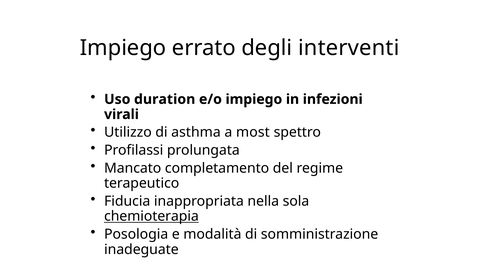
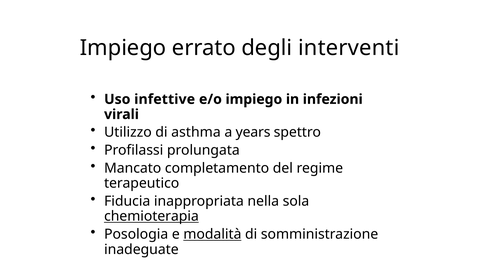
duration: duration -> infettive (165, 99)
most: most -> years (253, 132)
modalità underline: none -> present (212, 234)
